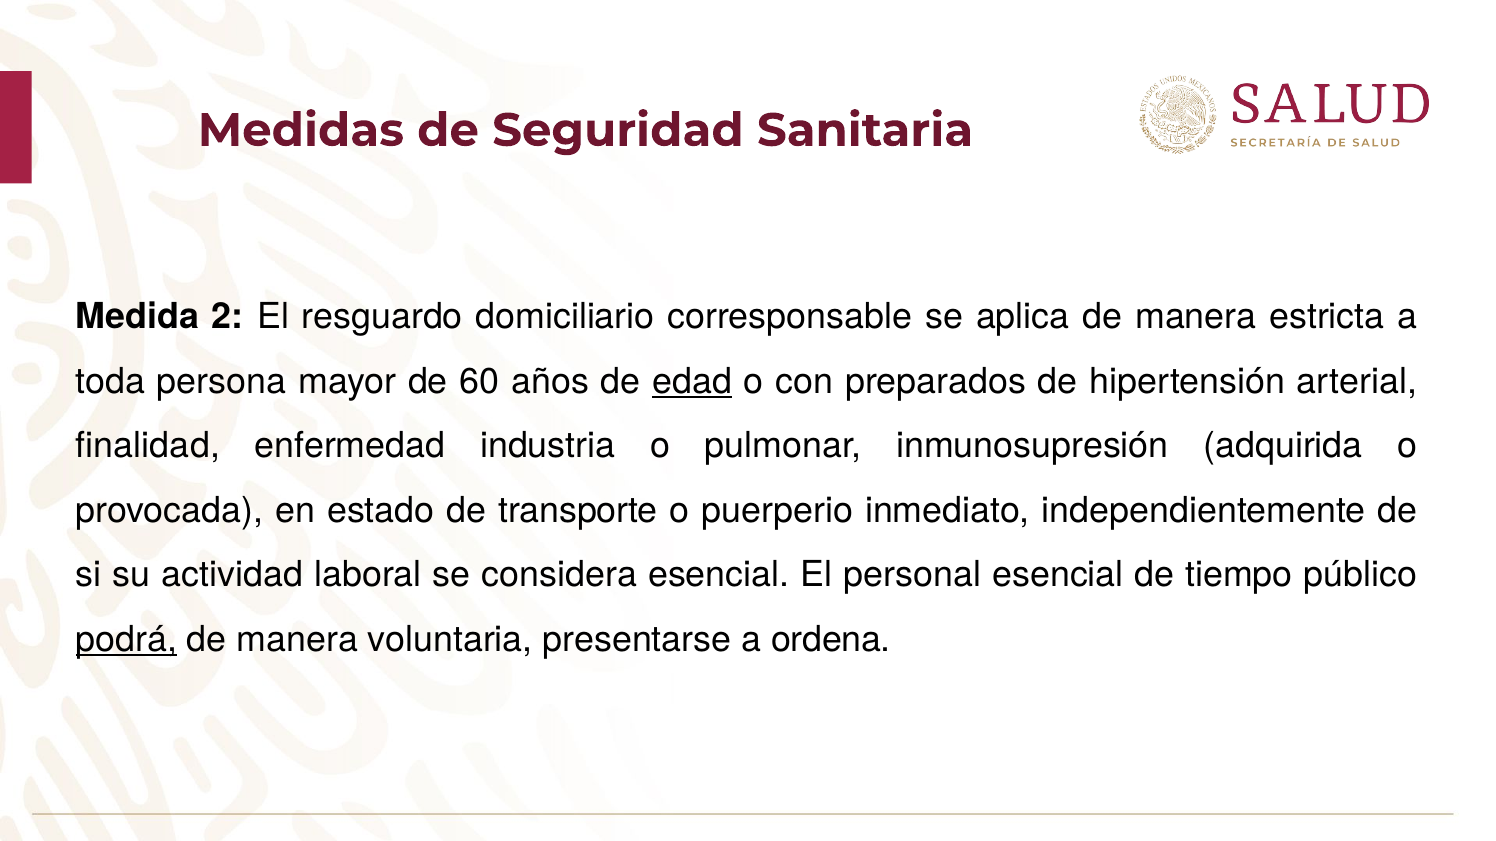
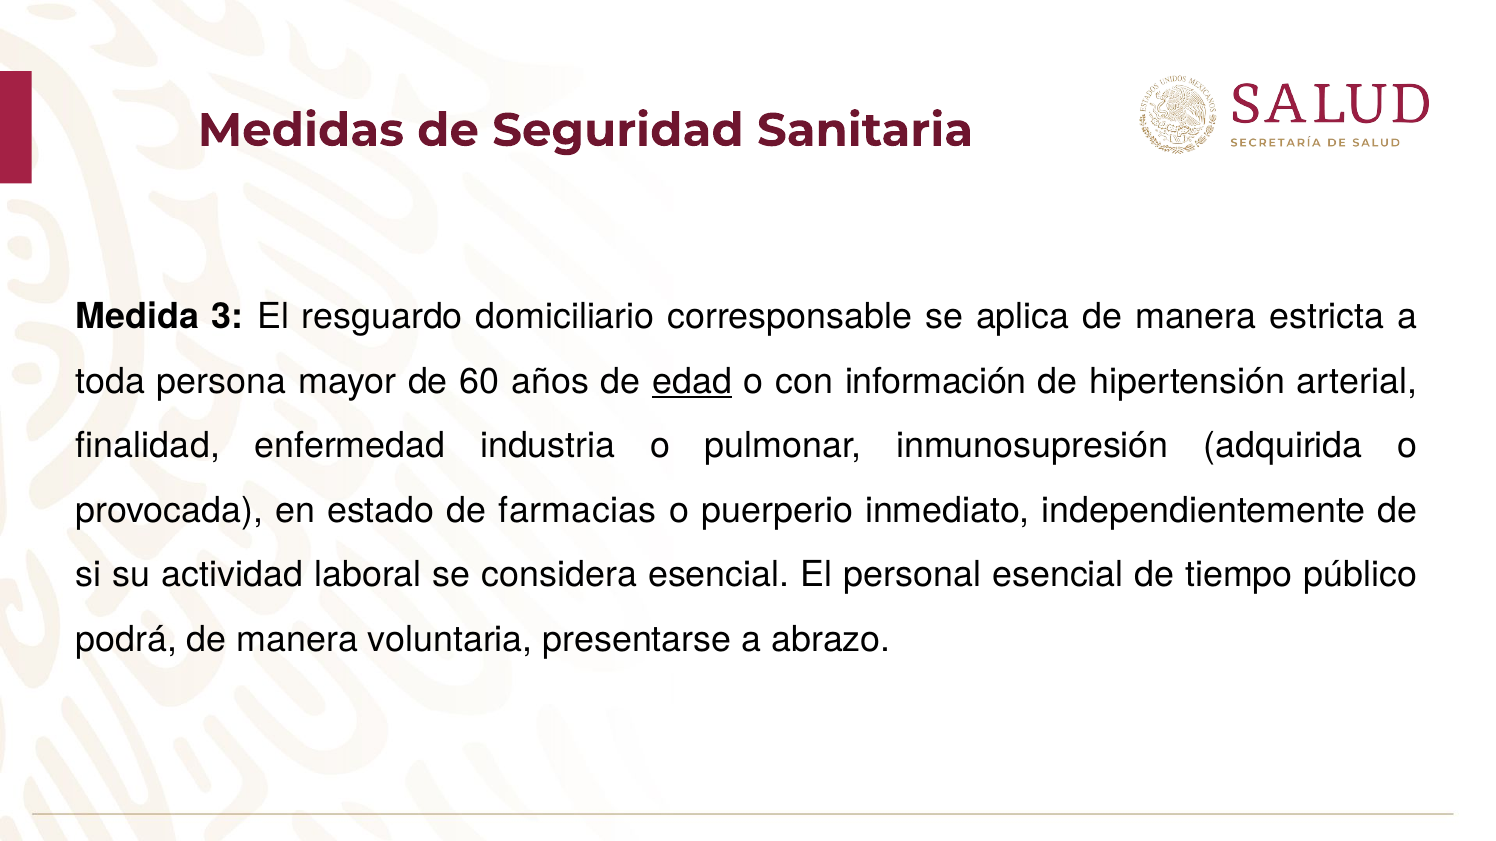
2: 2 -> 3 (228, 317)
preparados: preparados -> información (936, 382)
transporte: transporte -> farmacias (578, 511)
podrá underline: present -> none (126, 640)
ordena: ordena -> abrazo (831, 640)
